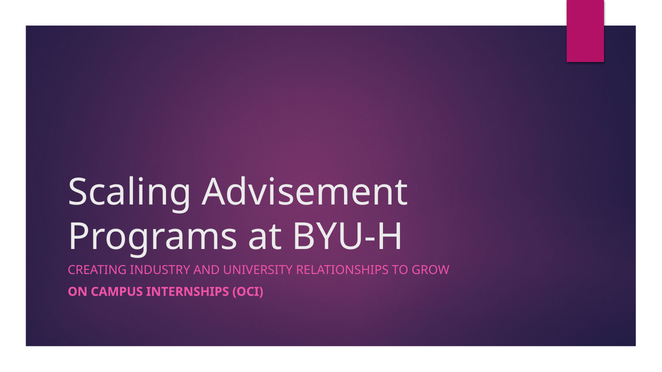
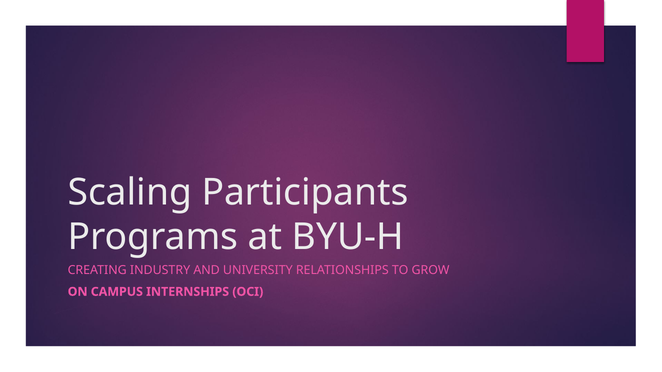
Advisement: Advisement -> Participants (305, 192)
